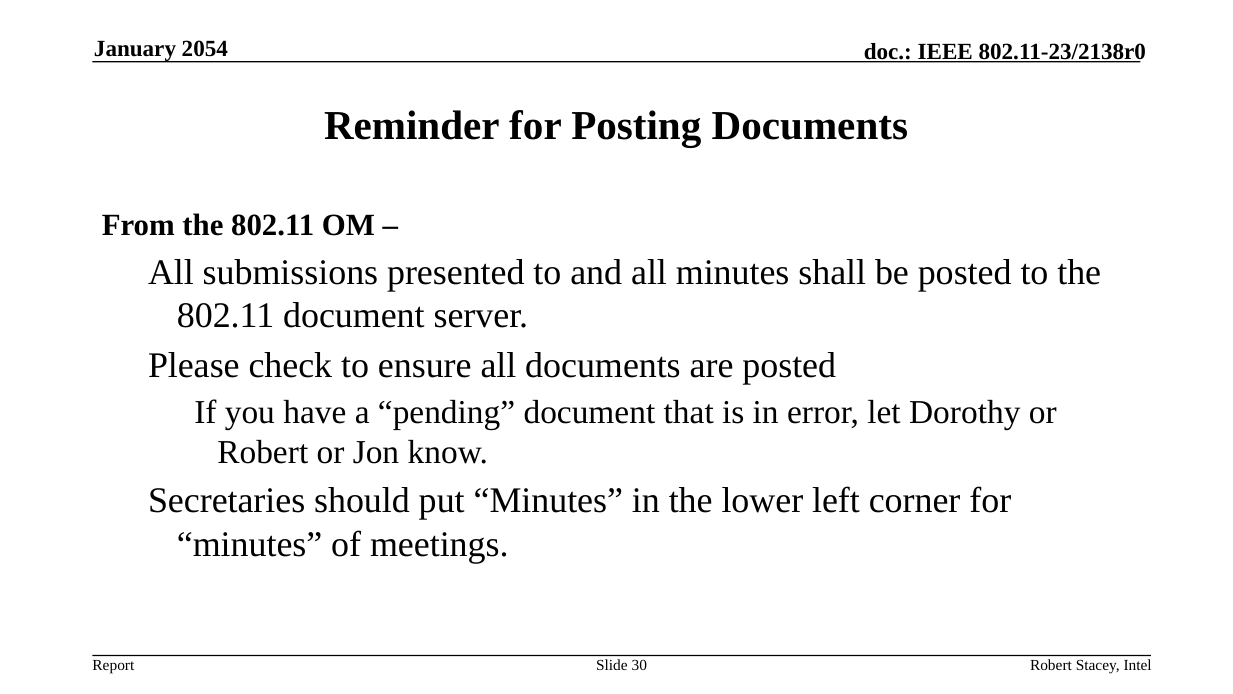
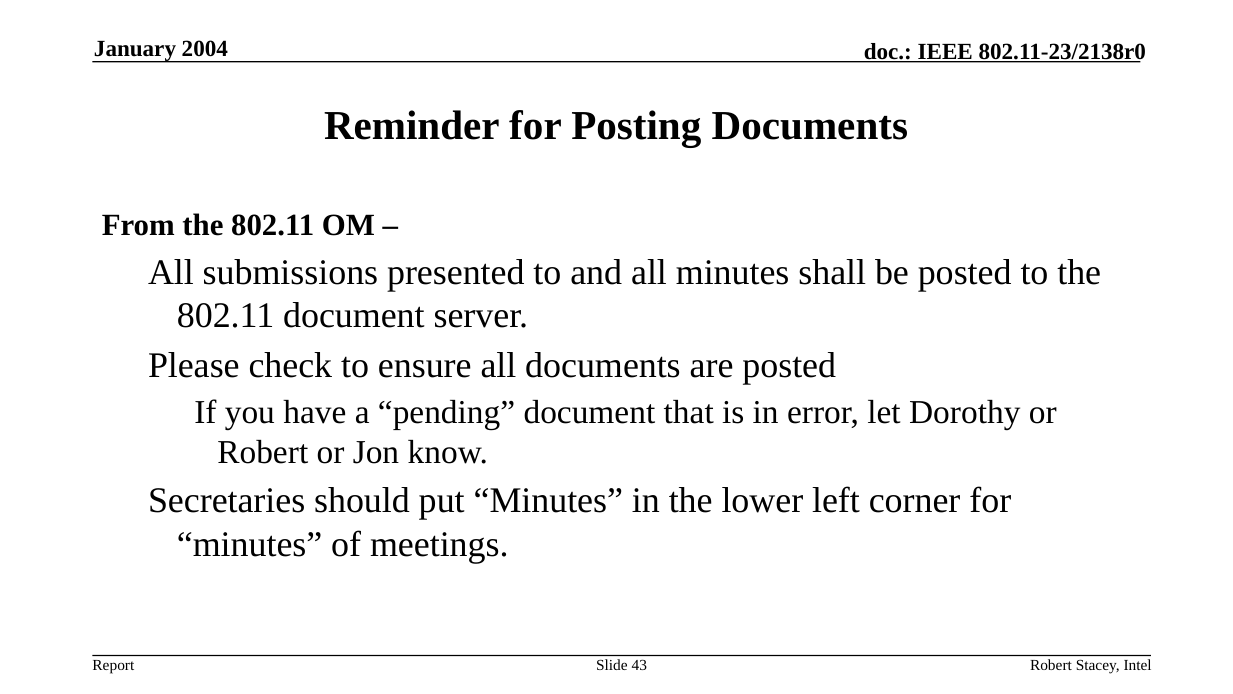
2054: 2054 -> 2004 (205, 49)
30: 30 -> 43 (639, 665)
